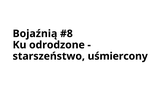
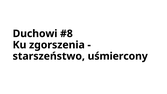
Bojaźnią: Bojaźnią -> Duchowi (35, 34)
odrodzone: odrodzone -> zgorszenia (57, 45)
